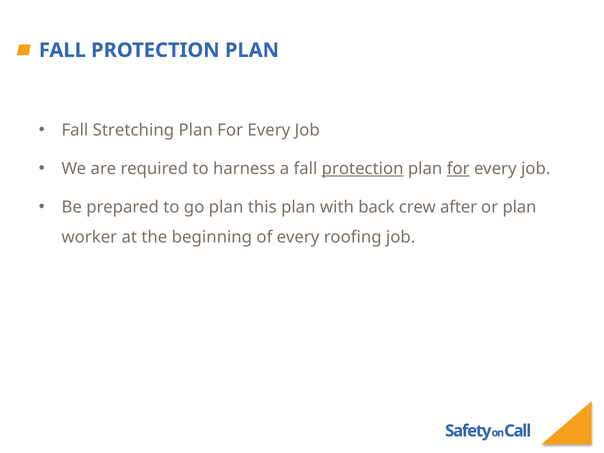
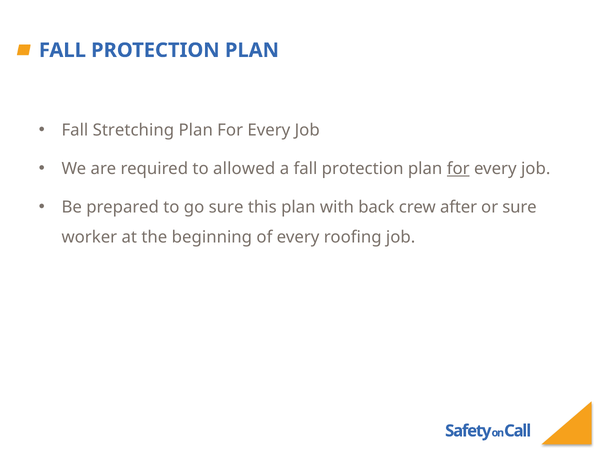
harness: harness -> allowed (244, 169)
protection underline: present -> none (363, 169)
go plan: plan -> sure (226, 207)
or plan: plan -> sure (520, 207)
